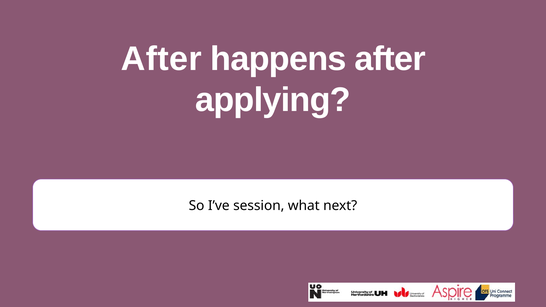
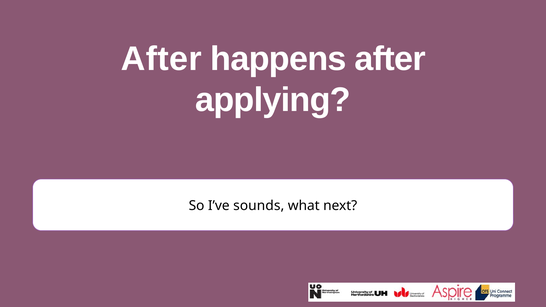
session: session -> sounds (259, 206)
